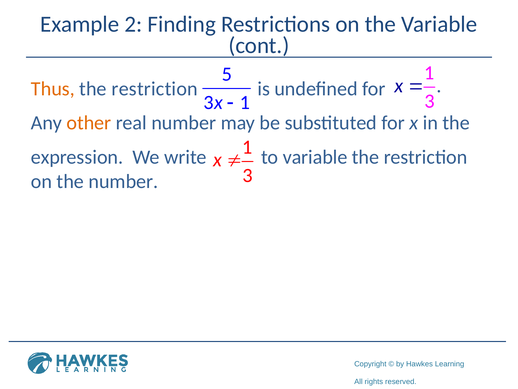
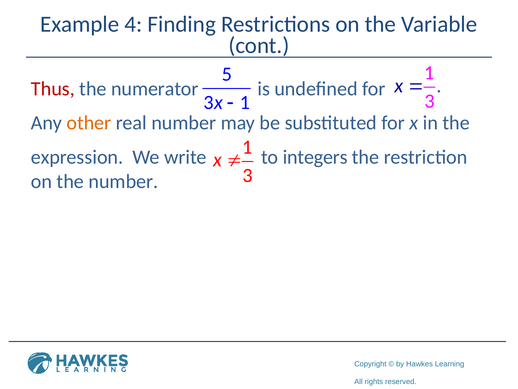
2: 2 -> 4 (133, 24)
Thus colour: orange -> red (53, 89)
restriction: restriction -> numerator (155, 89)
to variable: variable -> integers (315, 157)
